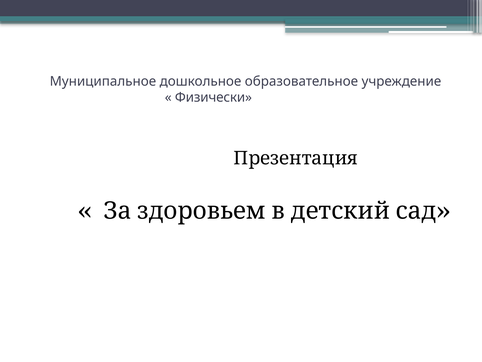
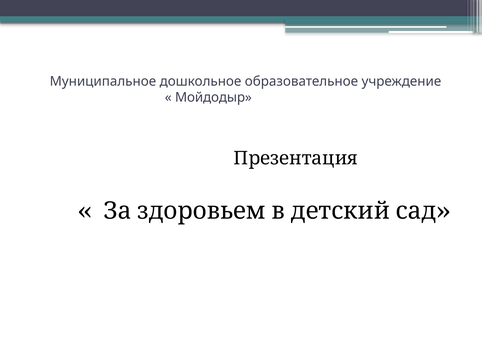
Физически: Физически -> Мойдодыр (213, 97)
